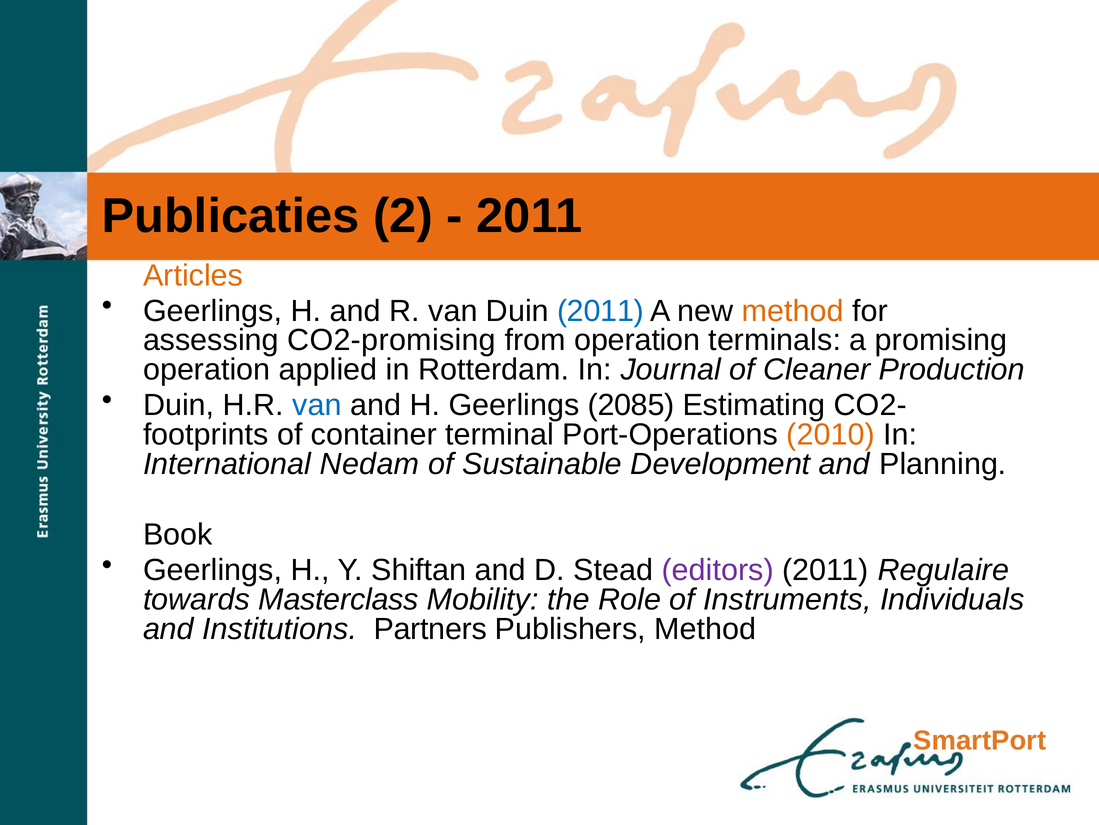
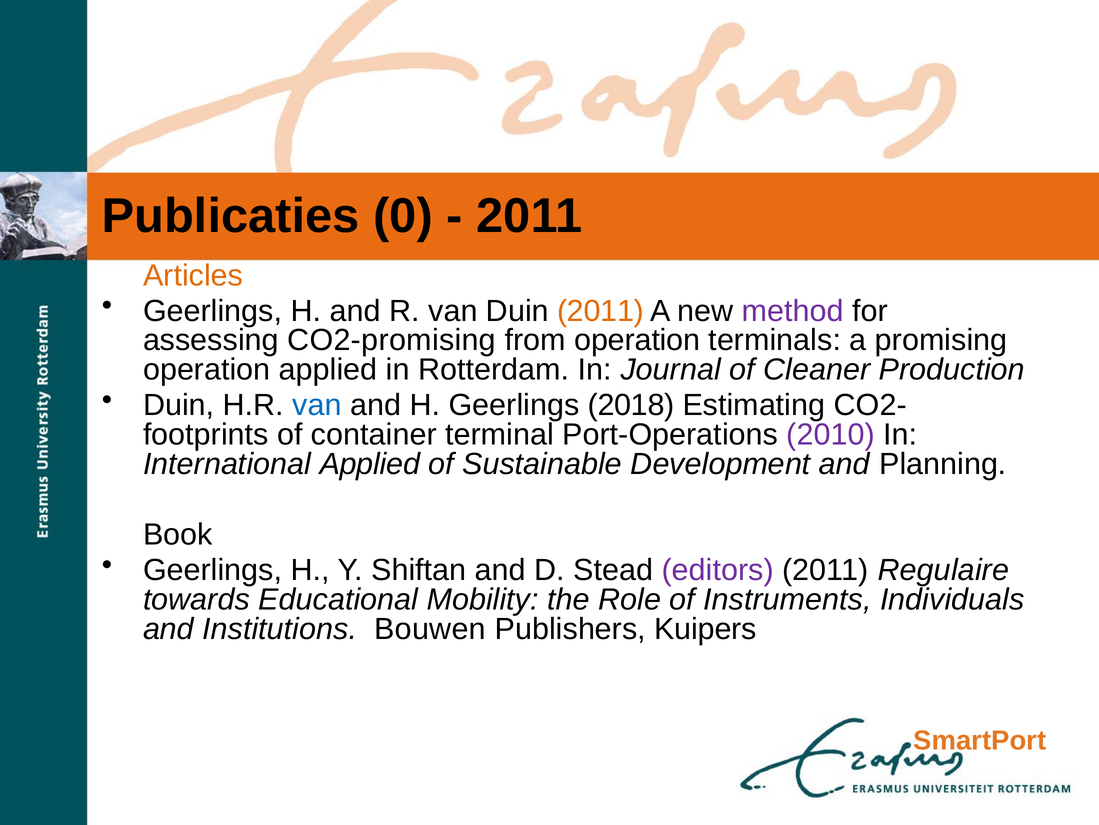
2: 2 -> 0 (403, 216)
2011 colour: blue -> orange (600, 311)
method colour: orange -> purple (793, 311)
2085: 2085 -> 2018 (631, 405)
2010 colour: orange -> purple (831, 434)
International Nedam: Nedam -> Applied (370, 464)
Masterclass: Masterclass -> Educational (338, 599)
Partners: Partners -> Bouwen (430, 628)
Publishers Method: Method -> Kuipers (705, 628)
